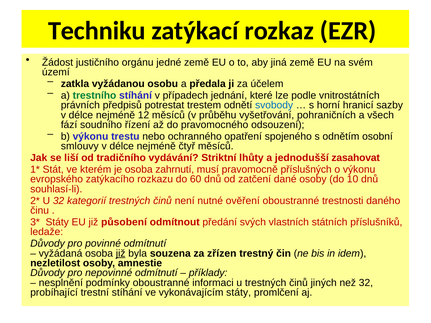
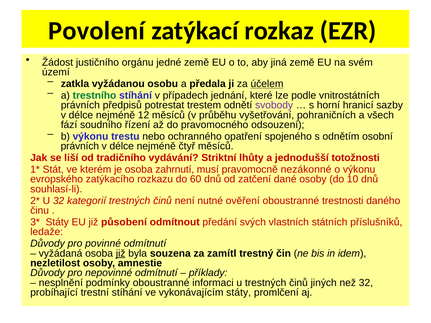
Techniku: Techniku -> Povolení (97, 31)
účelem underline: none -> present (267, 84)
svobody colour: blue -> purple (274, 105)
smlouvy: smlouvy -> právních (80, 146)
zasahovat: zasahovat -> totožnosti (356, 158)
příslušných: příslušných -> nezákonné (306, 170)
zřízen: zřízen -> zamítl (222, 254)
